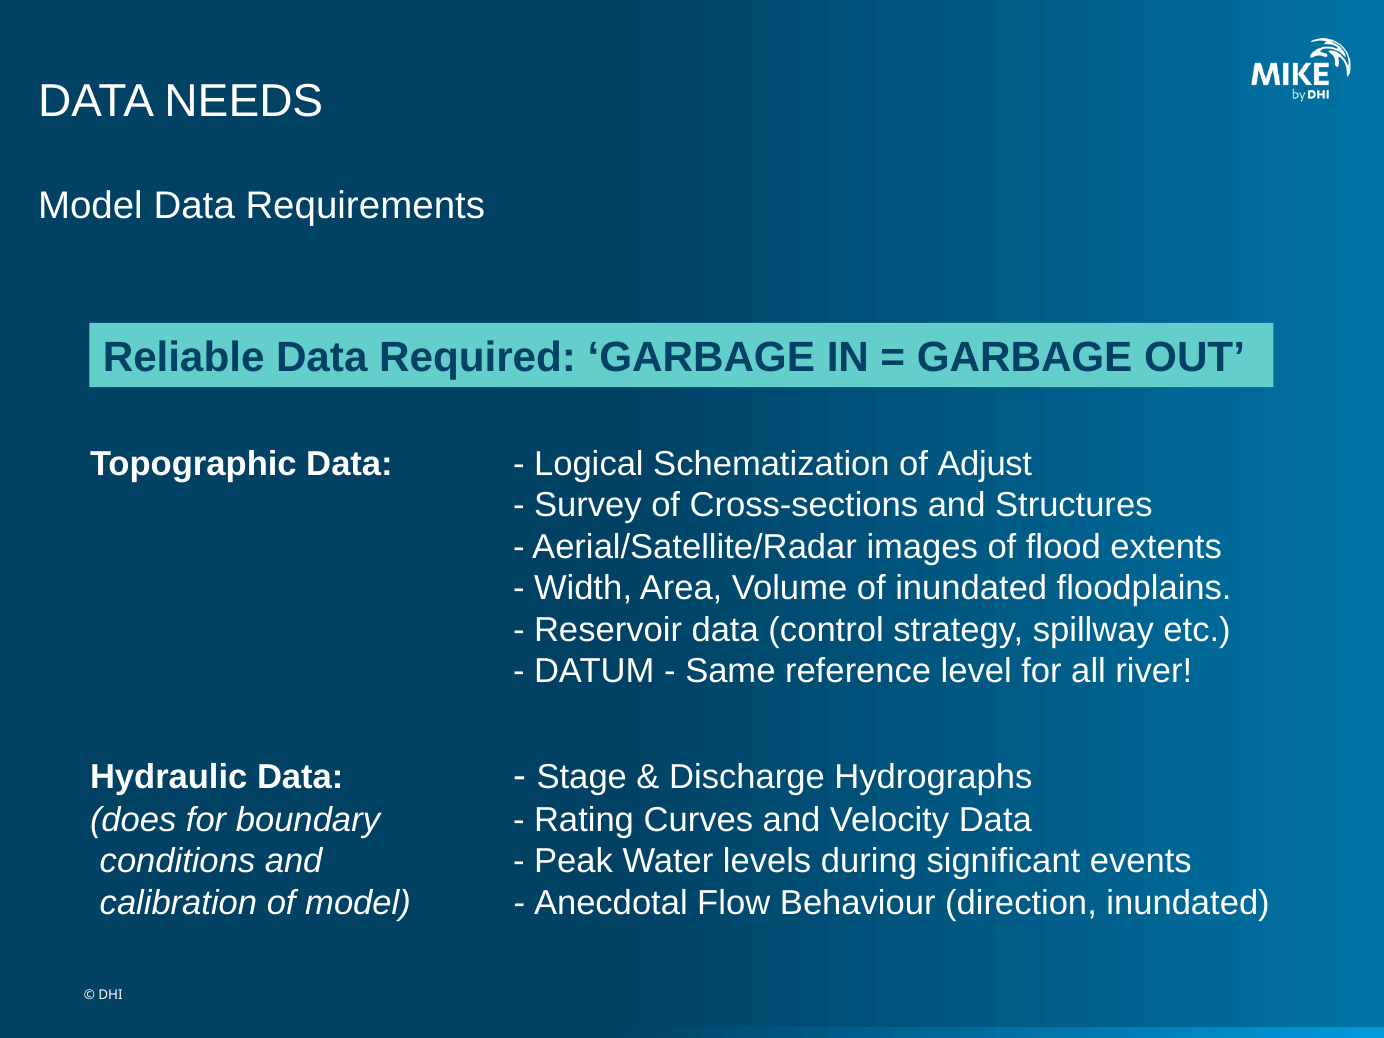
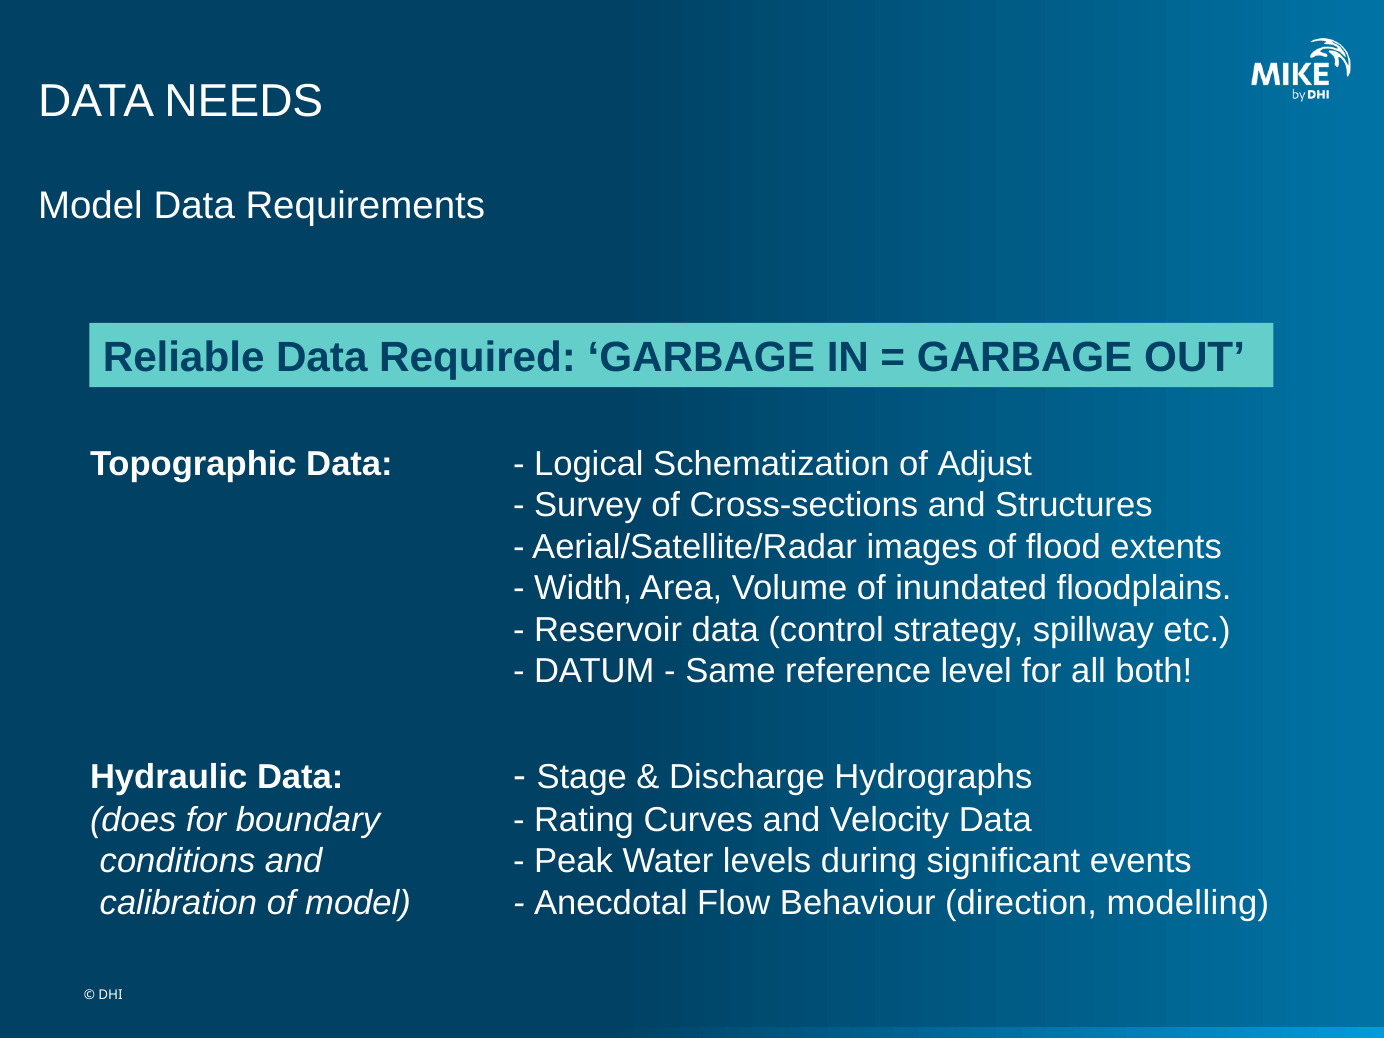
river: river -> both (1154, 671)
direction inundated: inundated -> modelling (1188, 903)
